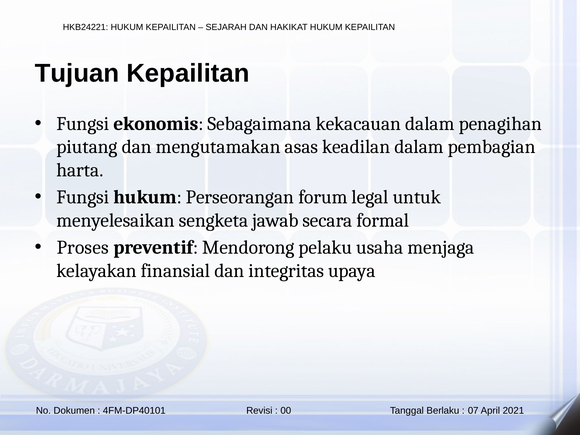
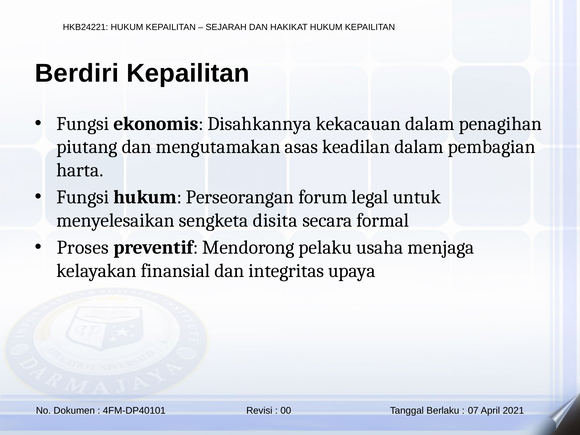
Tujuan: Tujuan -> Berdiri (77, 73)
Sebagaimana: Sebagaimana -> Disahkannya (260, 124)
jawab: jawab -> disita (275, 220)
